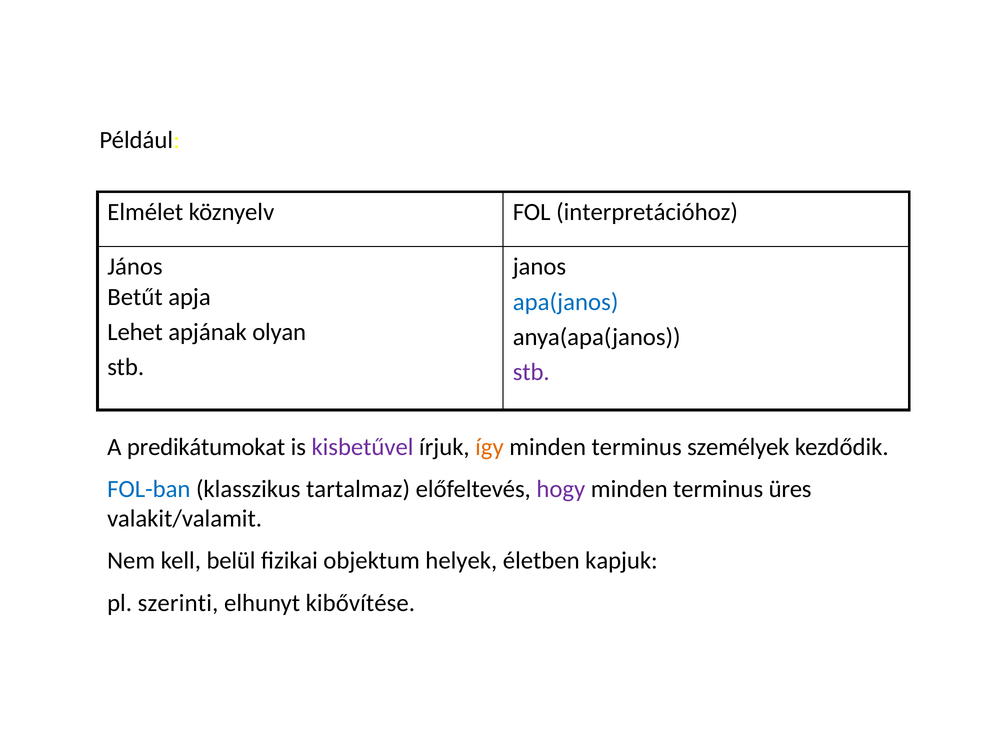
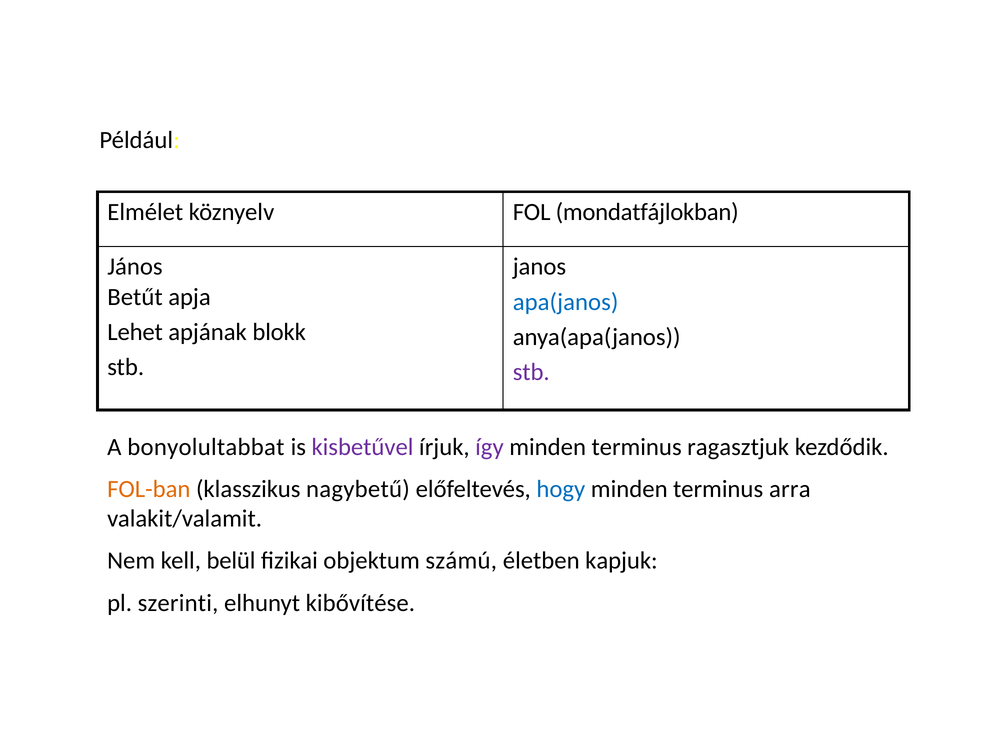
interpretációhoz: interpretációhoz -> mondatfájlokban (647, 212)
olyan: olyan -> blokk (279, 332)
predikátumokat: predikátumokat -> bonyolultabbat (206, 447)
így colour: orange -> purple (489, 447)
személyek: személyek -> ragasztjuk (738, 447)
FOL-ban colour: blue -> orange (149, 489)
tartalmaz: tartalmaz -> nagybetű (358, 489)
hogy colour: purple -> blue (561, 489)
üres: üres -> arra (790, 489)
helyek: helyek -> számú (461, 561)
